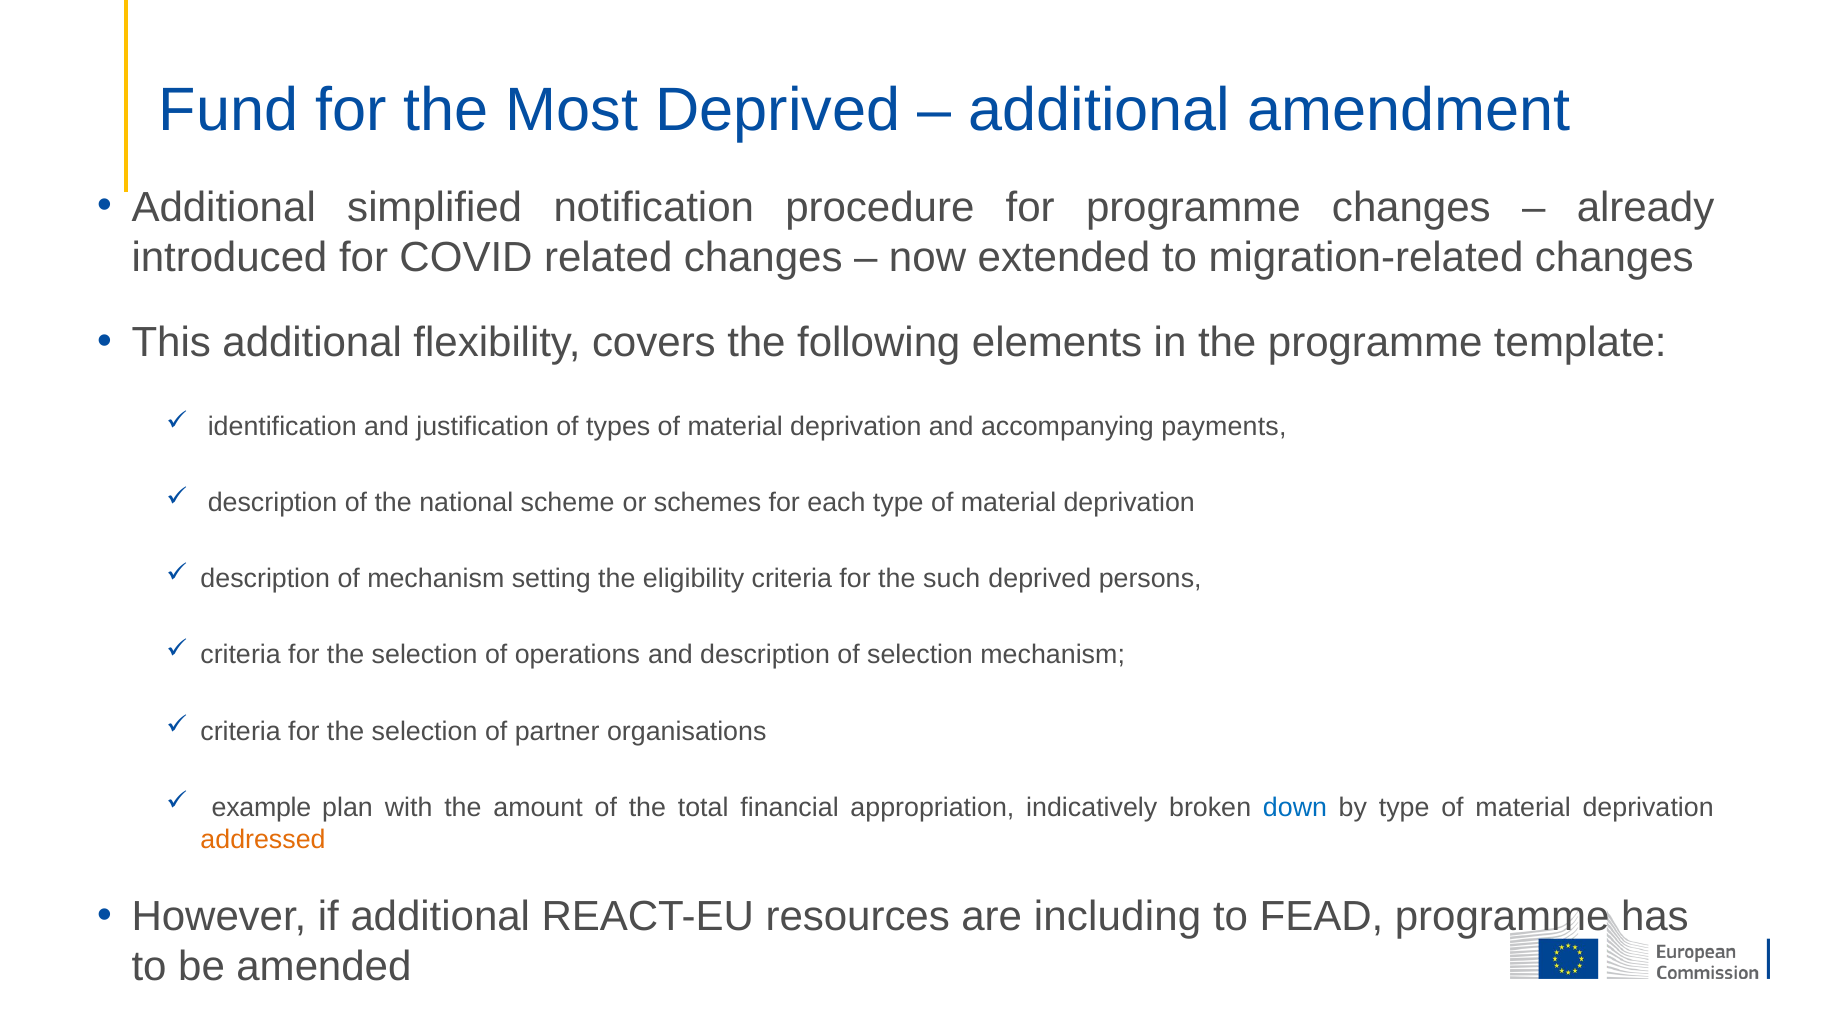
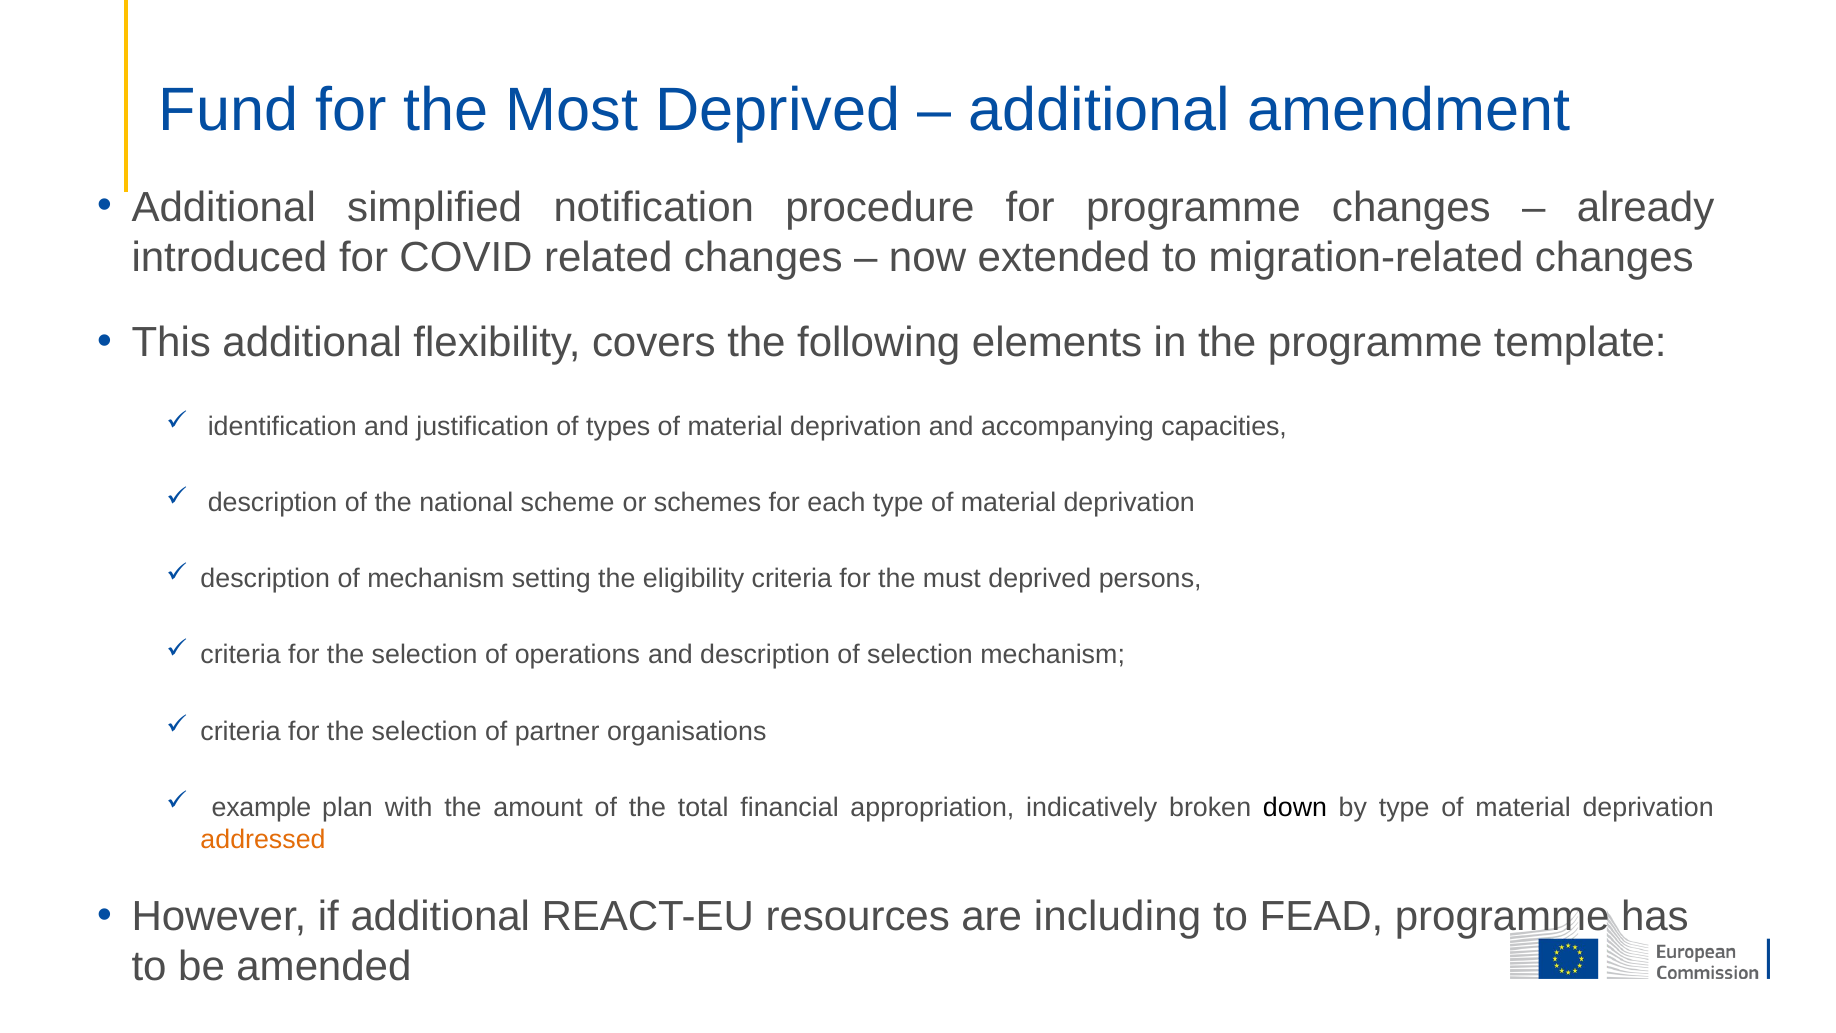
payments: payments -> capacities (1224, 427)
such: such -> must (952, 579)
down colour: blue -> black (1295, 807)
